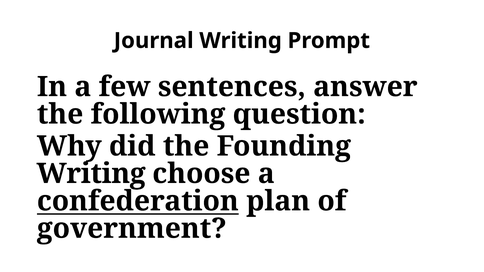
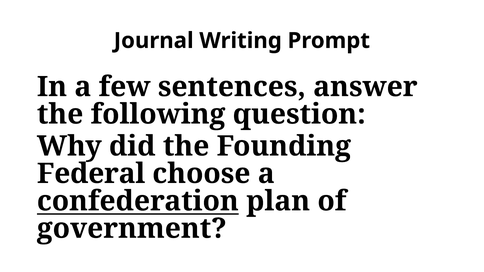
Writing: Writing -> Federal (91, 174)
